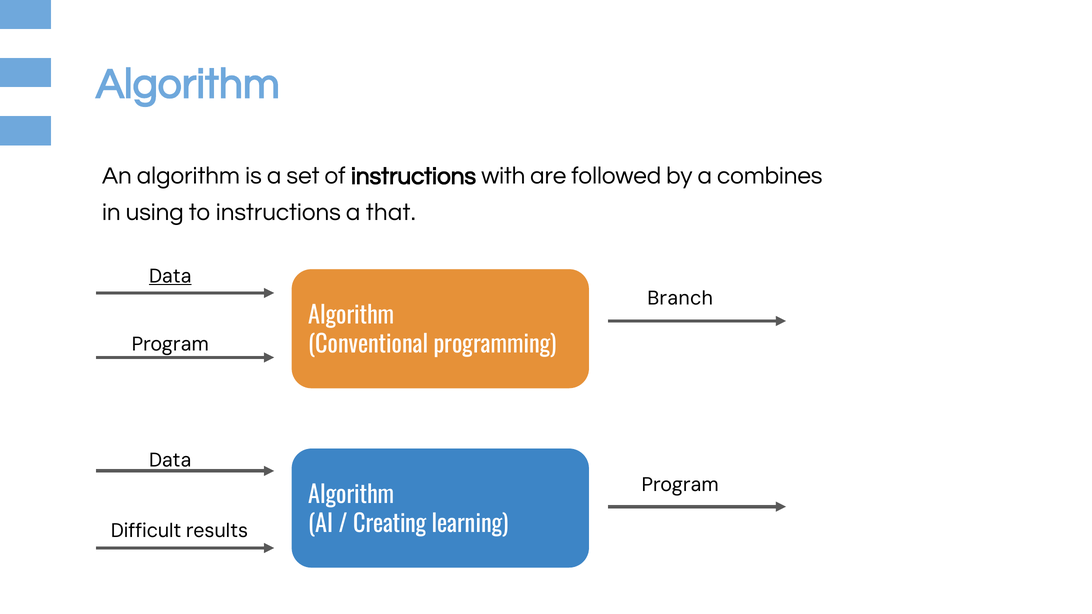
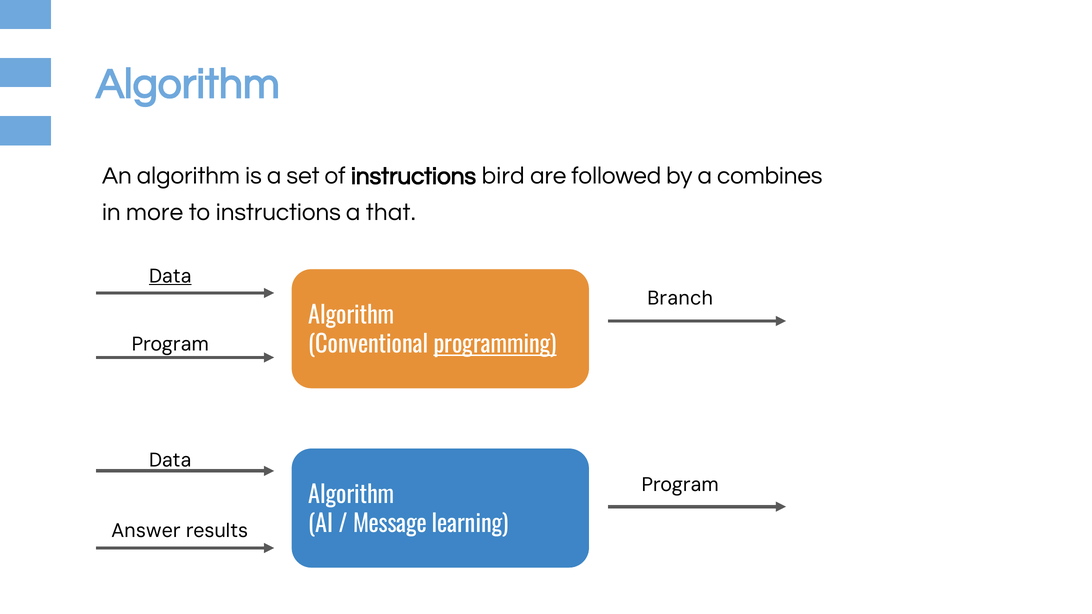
with: with -> bird (503, 176)
using: using -> more (155, 212)
programming underline: none -> present (495, 345)
Creating: Creating -> Message (390, 525)
Difficult: Difficult -> Answer (146, 531)
